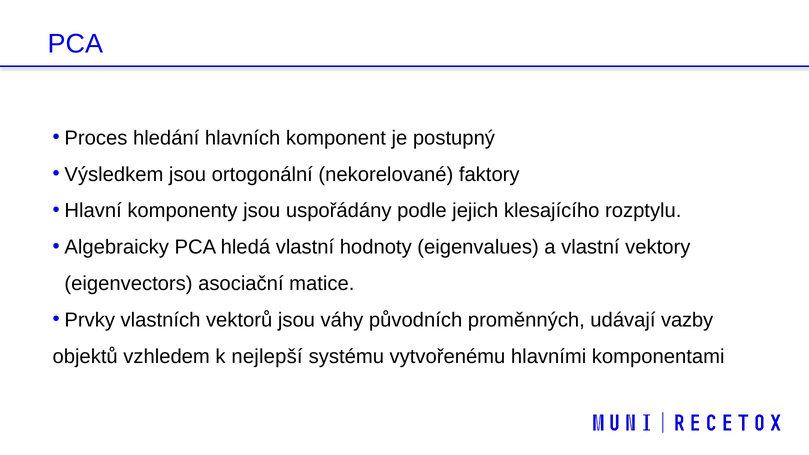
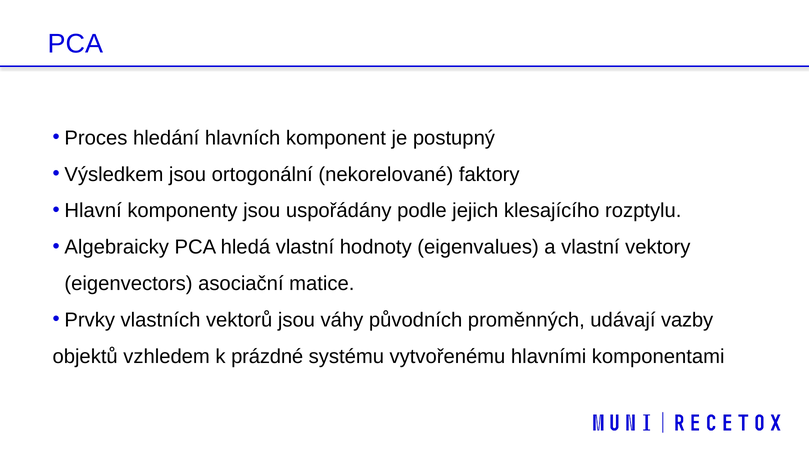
nejlepší: nejlepší -> prázdné (267, 356)
